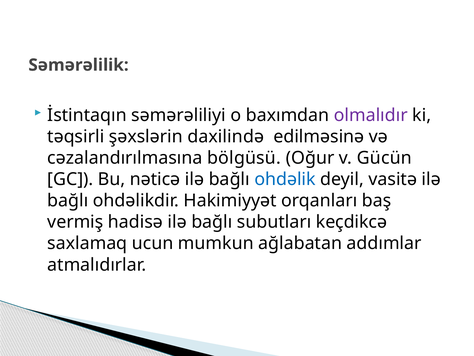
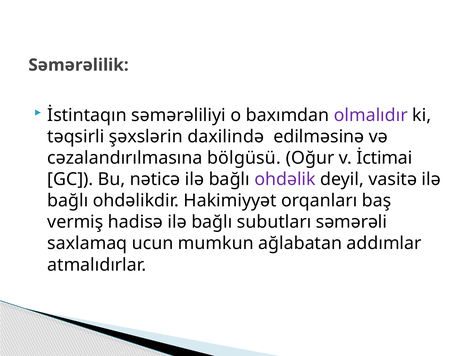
Gücün: Gücün -> İctimai (384, 158)
ohdəlik colour: blue -> purple (285, 179)
keçdikcə: keçdikcə -> səmərəli (352, 222)
